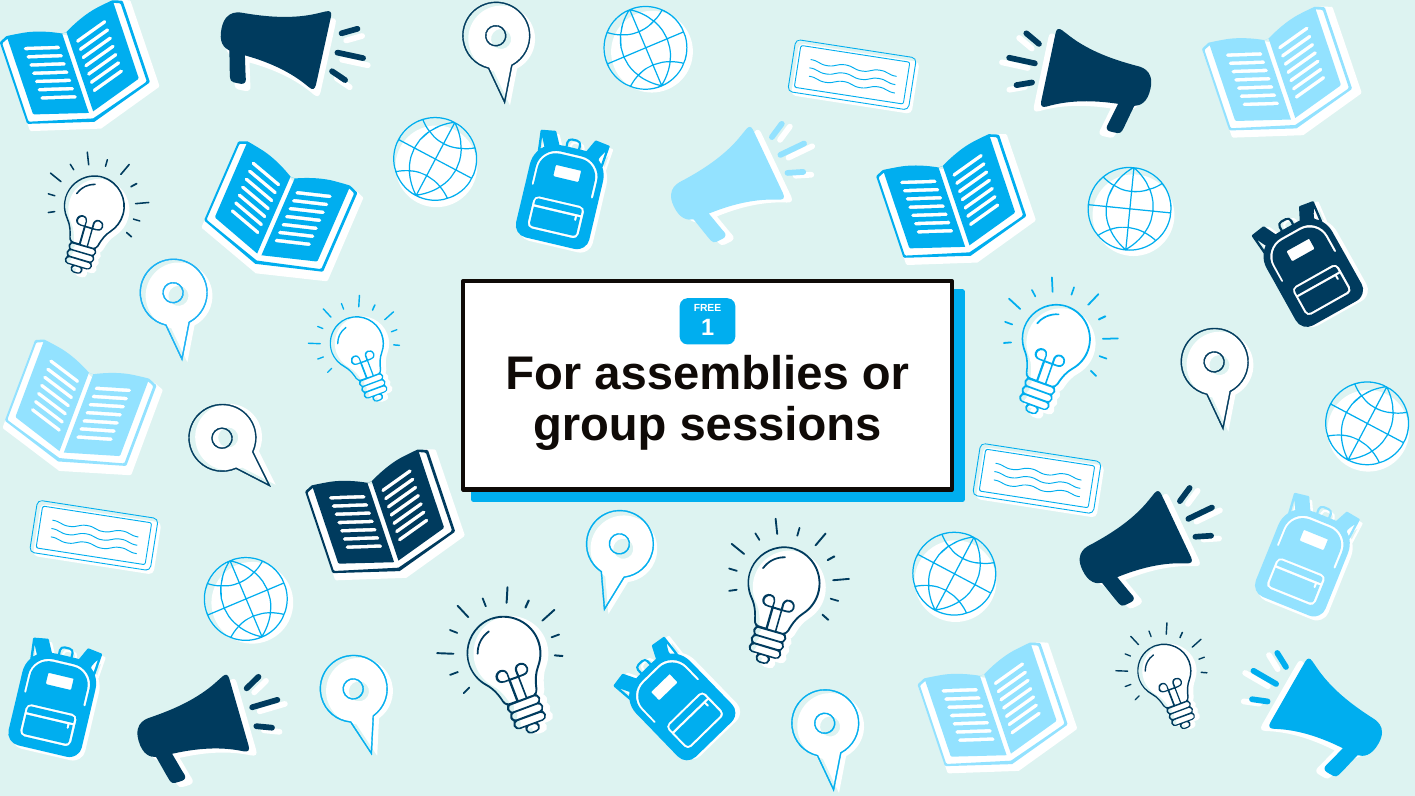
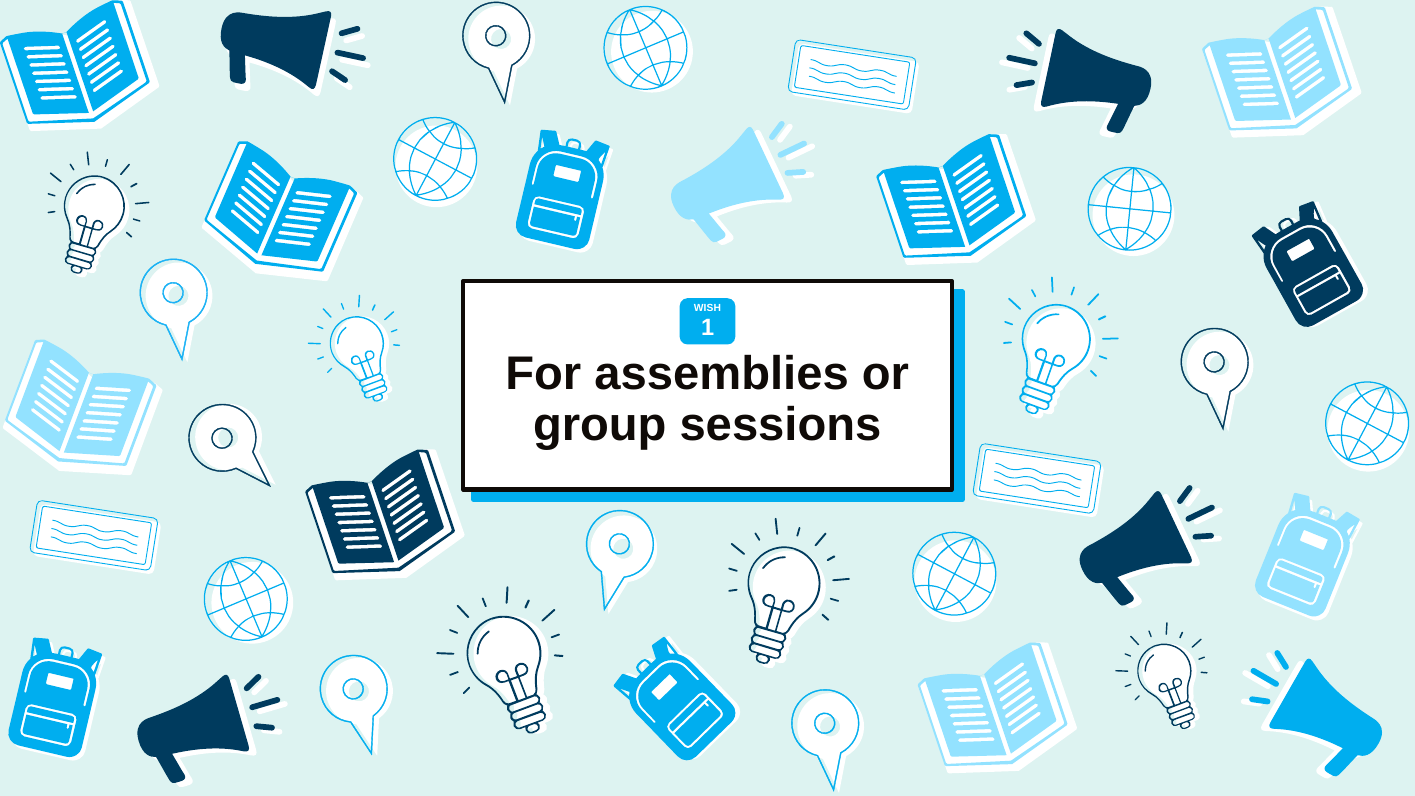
FREE: FREE -> WISH (707, 308)
